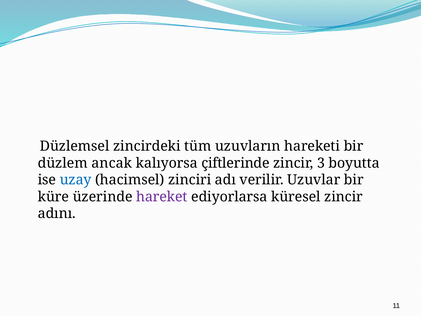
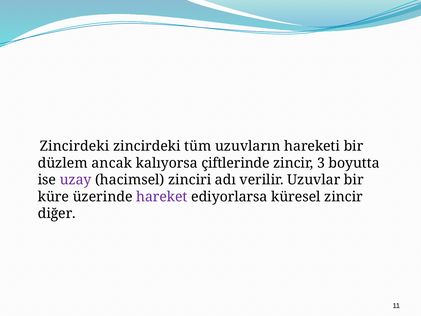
Düzlemsel: Düzlemsel -> Zincirdeki (75, 146)
uzay colour: blue -> purple (76, 180)
adını: adını -> diğer (57, 213)
